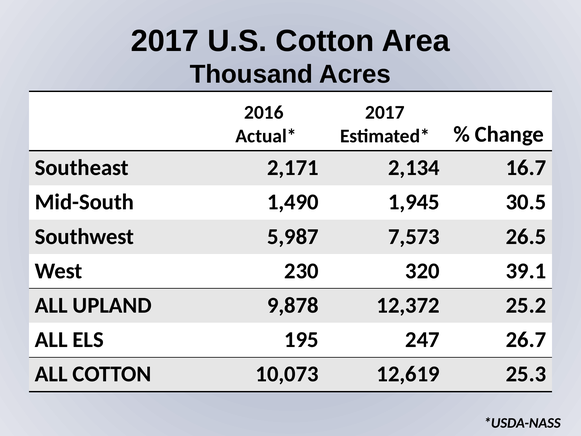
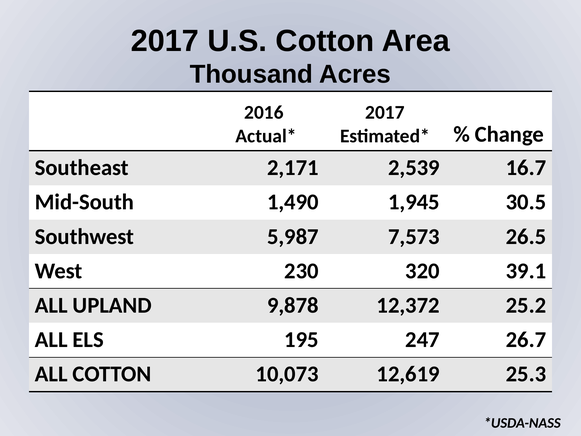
2,134: 2,134 -> 2,539 (414, 168)
